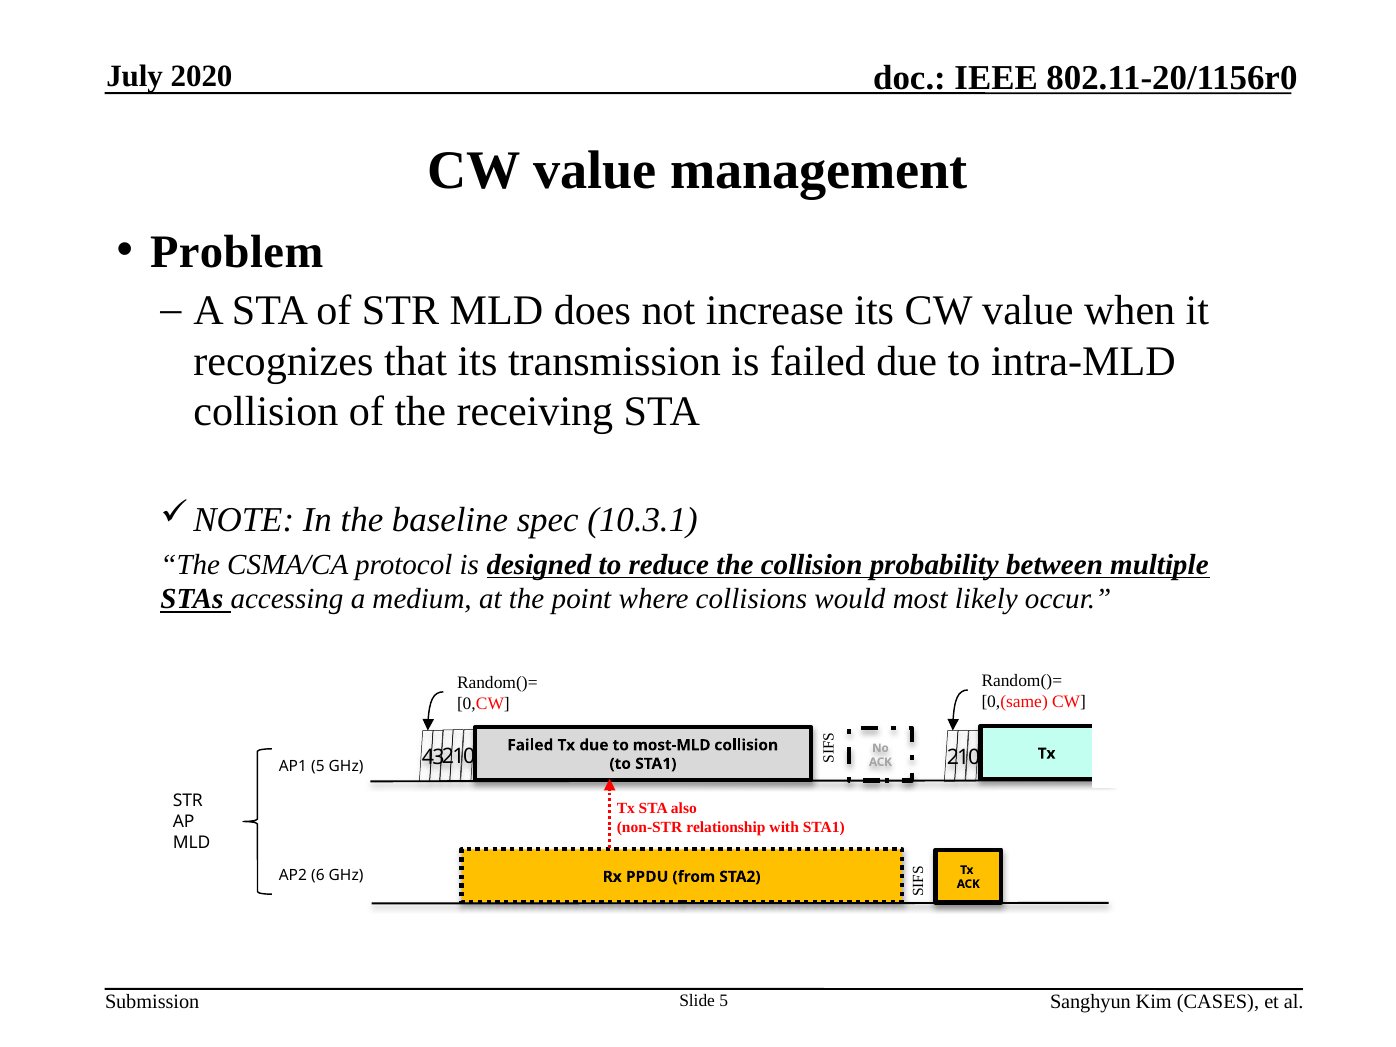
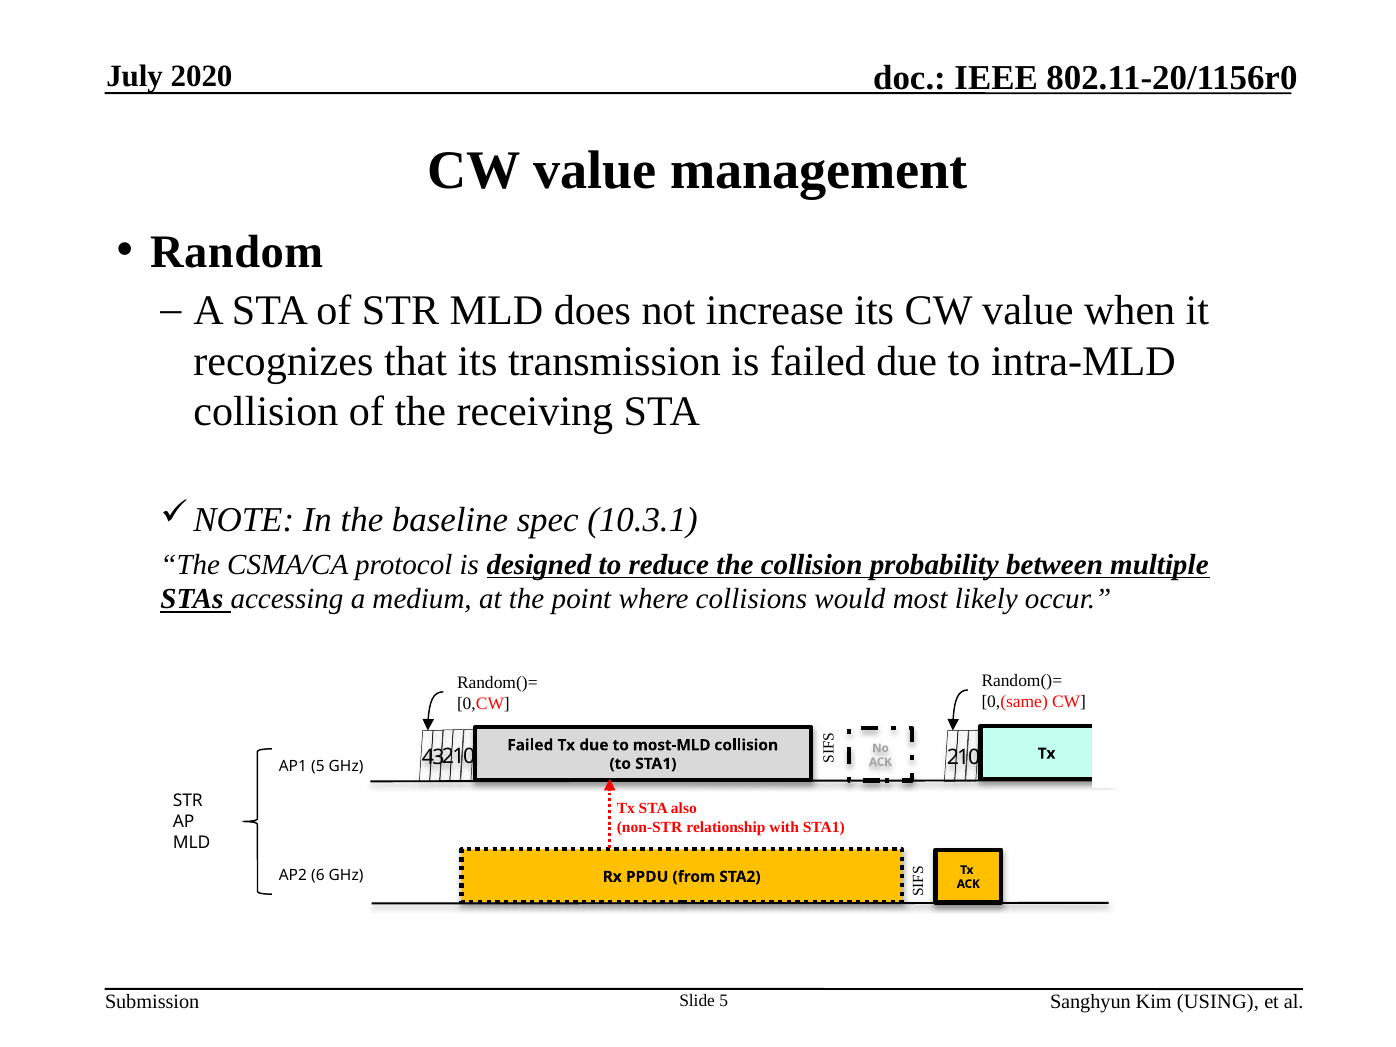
Problem: Problem -> Random (237, 252)
CASES: CASES -> USING (1218, 1002)
